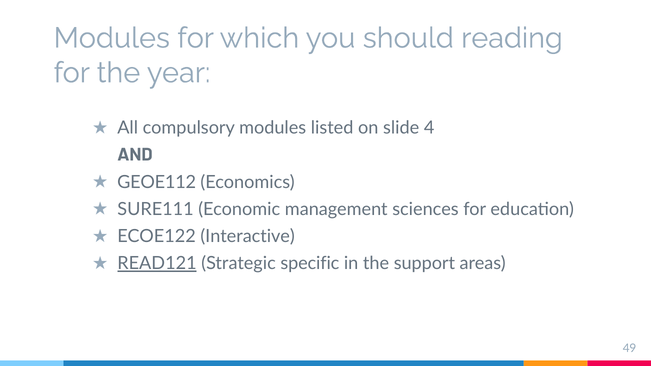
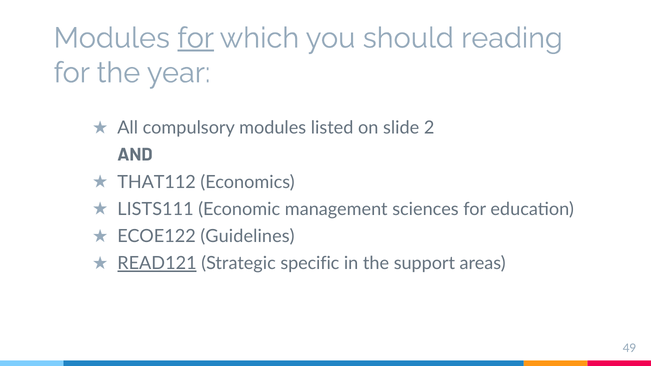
for underline: none -> present (196, 38)
4: 4 -> 2 (429, 128)
GEOE112: GEOE112 -> THAT112 (157, 182)
SURE111: SURE111 -> LISTS111 (155, 209)
Interactive: Interactive -> Guidelines (248, 236)
